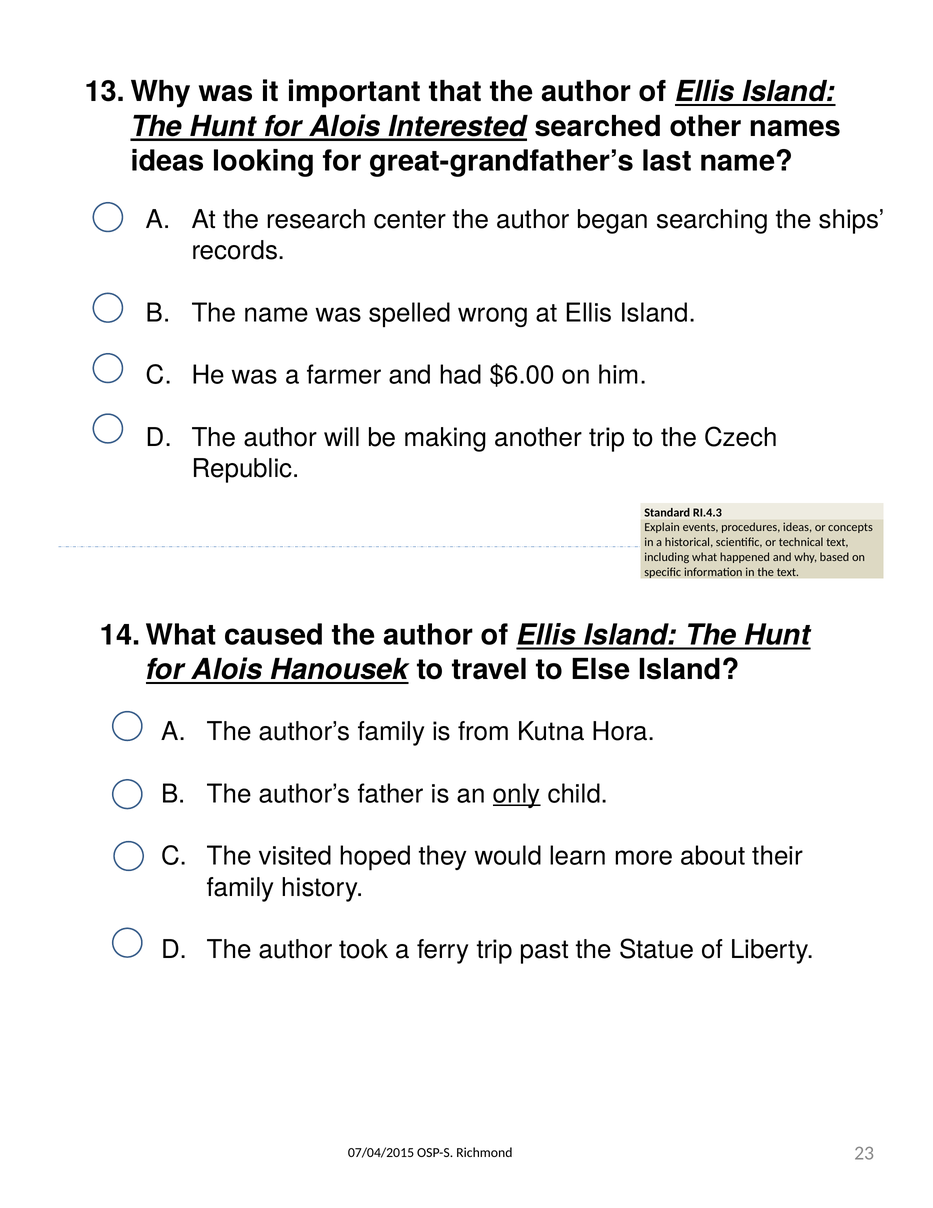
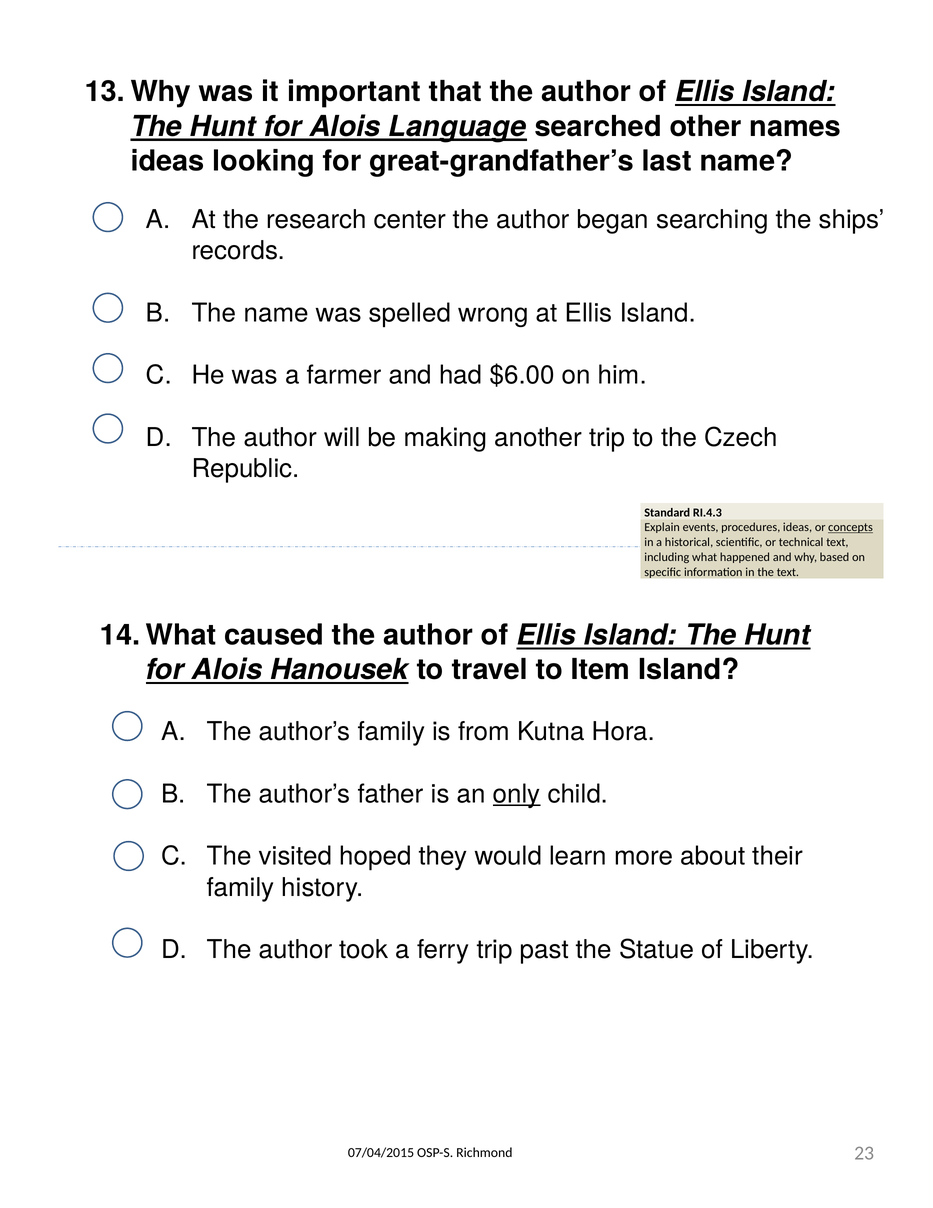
Interested: Interested -> Language (457, 126)
concepts underline: none -> present (851, 527)
Else: Else -> Item (600, 670)
